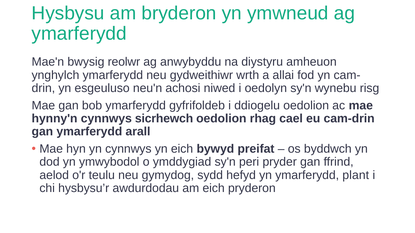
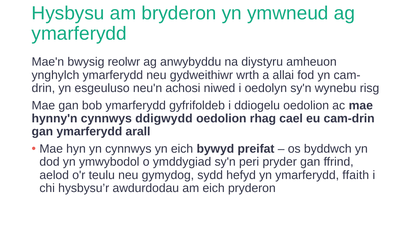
sicrhewch: sicrhewch -> ddigwydd (164, 119)
plant: plant -> ffaith (356, 175)
